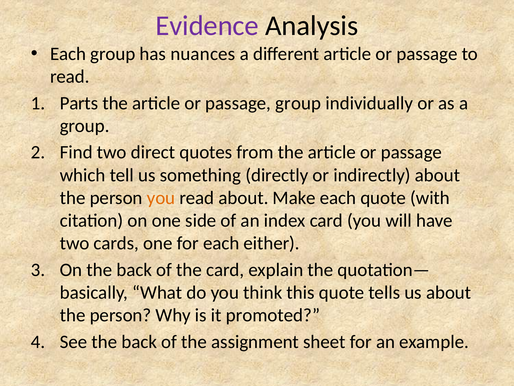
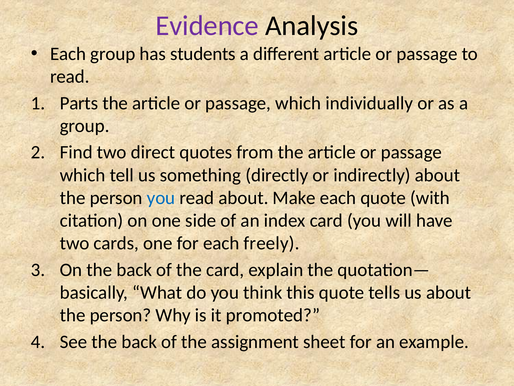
nuances: nuances -> students (203, 54)
group: group -> which (298, 103)
you colour: orange -> blue (161, 198)
either: either -> freely (272, 243)
